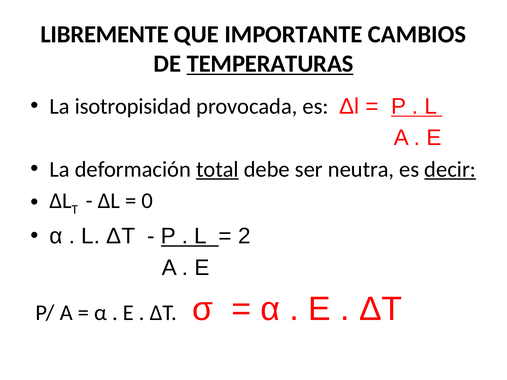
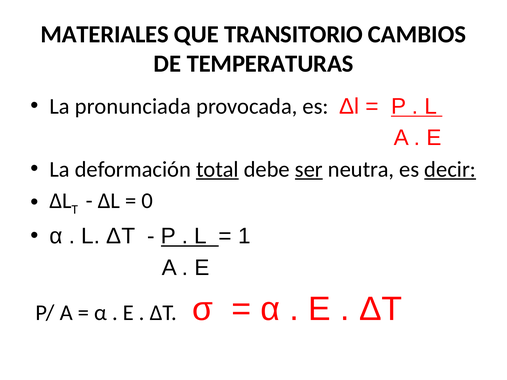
LIBREMENTE: LIBREMENTE -> MATERIALES (105, 34)
IMPORTANTE: IMPORTANTE -> TRANSITORIO (294, 34)
TEMPERATURAS underline: present -> none (270, 64)
isotropisidad: isotropisidad -> pronunciada (133, 106)
ser underline: none -> present (309, 169)
2: 2 -> 1 (244, 236)
